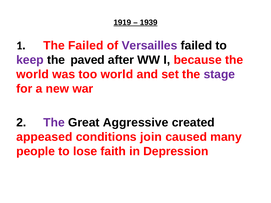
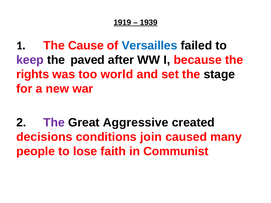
The Failed: Failed -> Cause (86, 46)
Versailles colour: purple -> blue (149, 46)
world: world -> rights (33, 74)
stage colour: purple -> black (219, 74)
appeased: appeased -> decisions (44, 137)
Depression: Depression -> Communist (176, 152)
